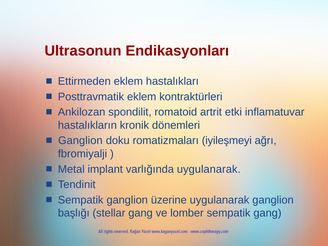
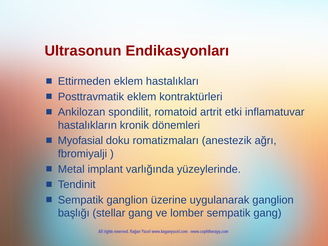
Ganglion: Ganglion -> Myofasial (80, 141)
iyileşmeyi: iyileşmeyi -> anestezik (227, 141)
varlığında uygulanarak: uygulanarak -> yüzeylerinde (209, 169)
